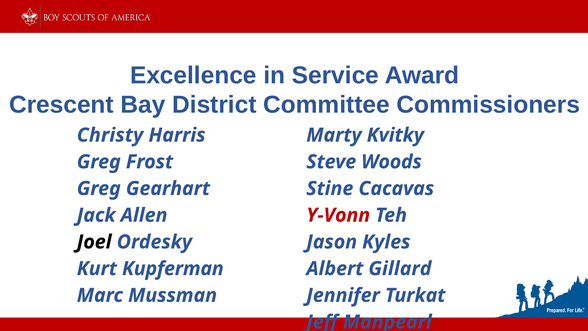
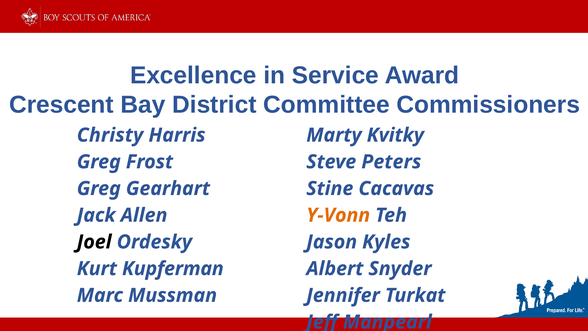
Woods: Woods -> Peters (391, 162)
Y-Vonn colour: red -> orange (338, 215)
Gillard: Gillard -> Snyder (400, 268)
